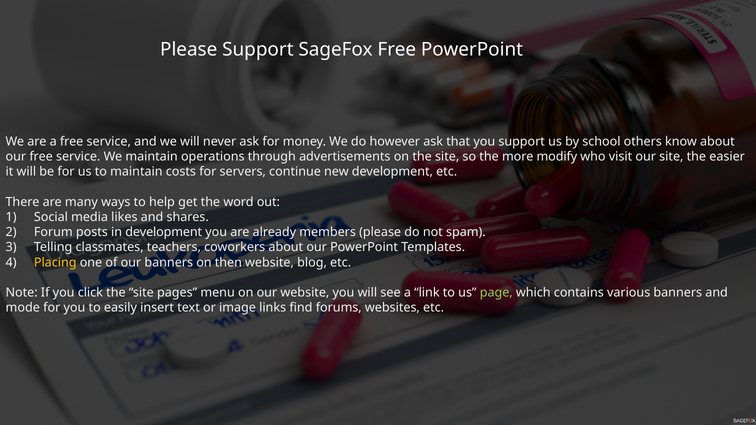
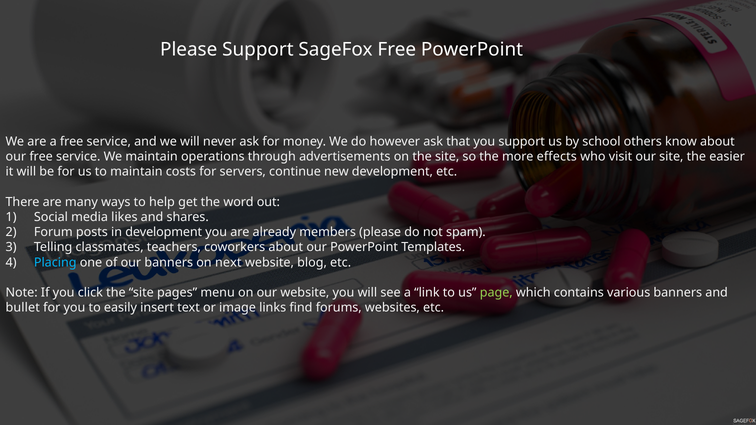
modify: modify -> effects (557, 157)
Placing colour: yellow -> light blue (55, 263)
then: then -> next (228, 263)
mode: mode -> bullet (23, 308)
